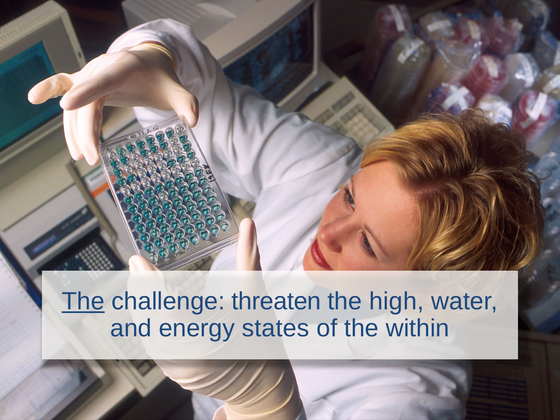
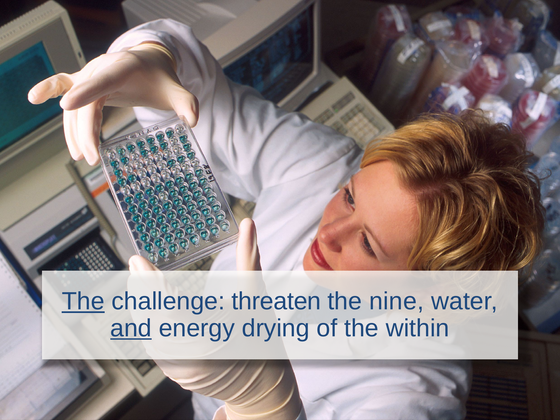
high: high -> nine (397, 301)
and underline: none -> present (131, 328)
states: states -> drying (276, 328)
